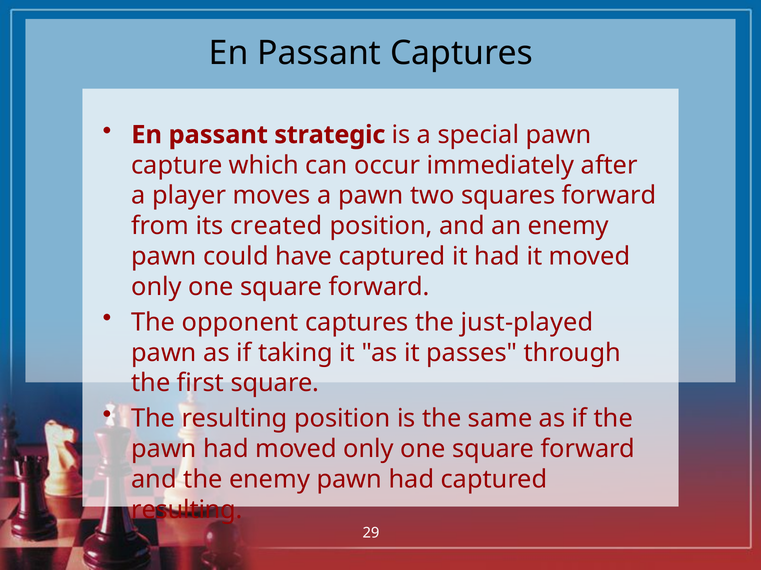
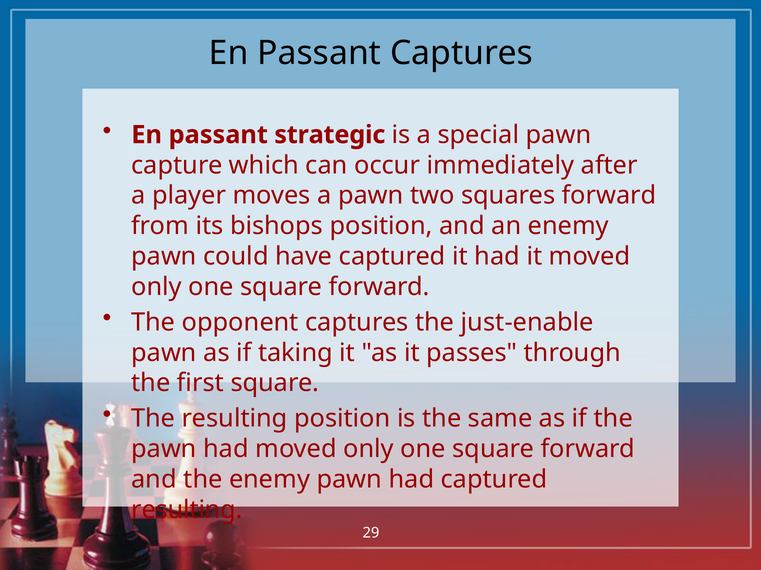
created: created -> bishops (277, 226)
just-played: just-played -> just-enable (527, 323)
